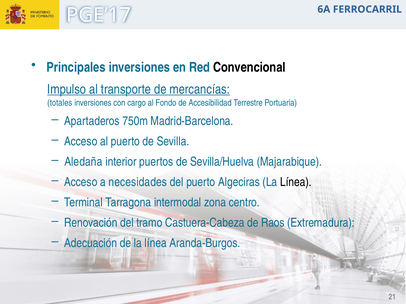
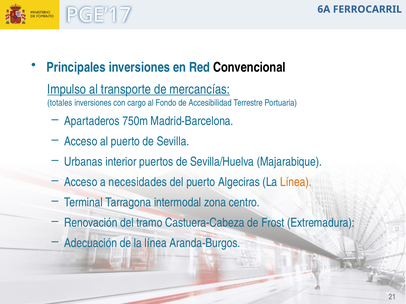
Aledaña: Aledaña -> Urbanas (83, 162)
Línea colour: black -> orange (296, 182)
Raos: Raos -> Frost (273, 223)
